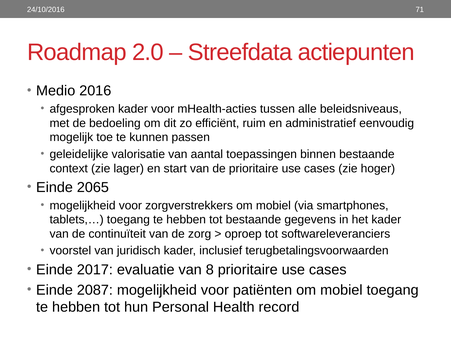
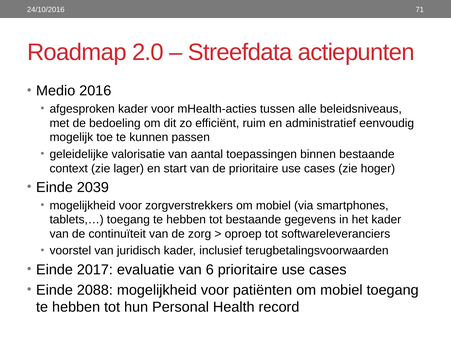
2065: 2065 -> 2039 (93, 187)
8: 8 -> 6 (210, 270)
2087: 2087 -> 2088 (95, 290)
